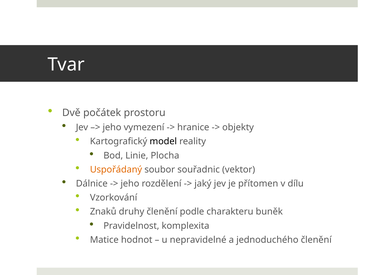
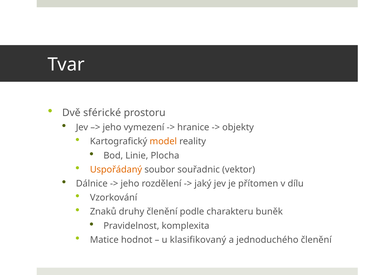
počátek: počátek -> sférické (102, 113)
model colour: black -> orange (163, 142)
nepravidelné: nepravidelné -> klasifikovaný (198, 240)
